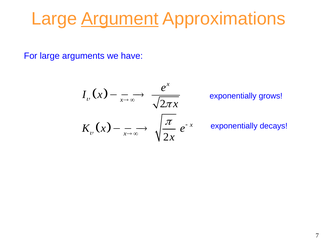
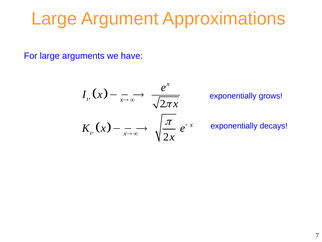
Argument underline: present -> none (120, 19)
